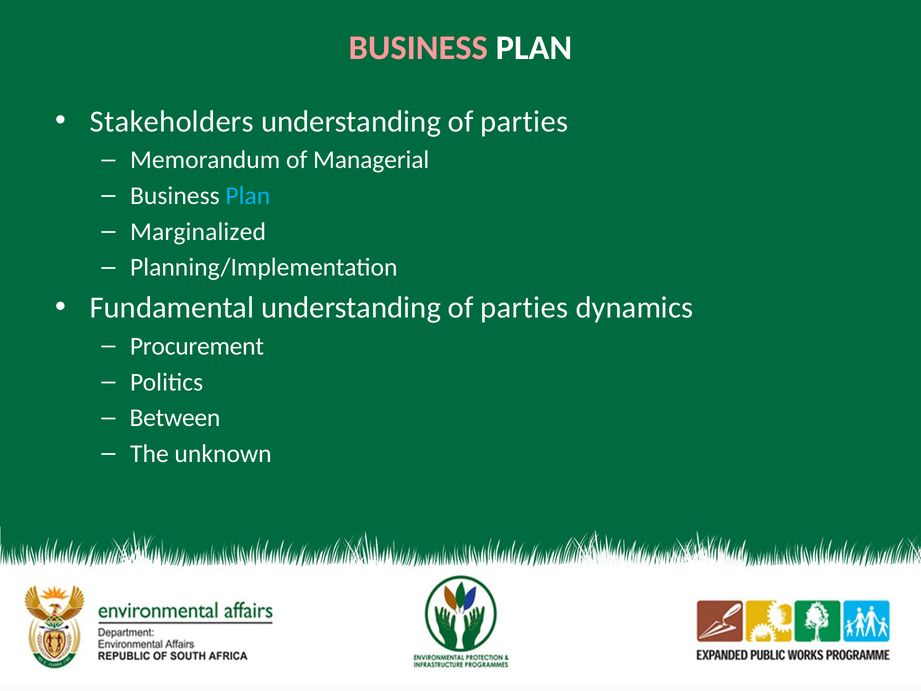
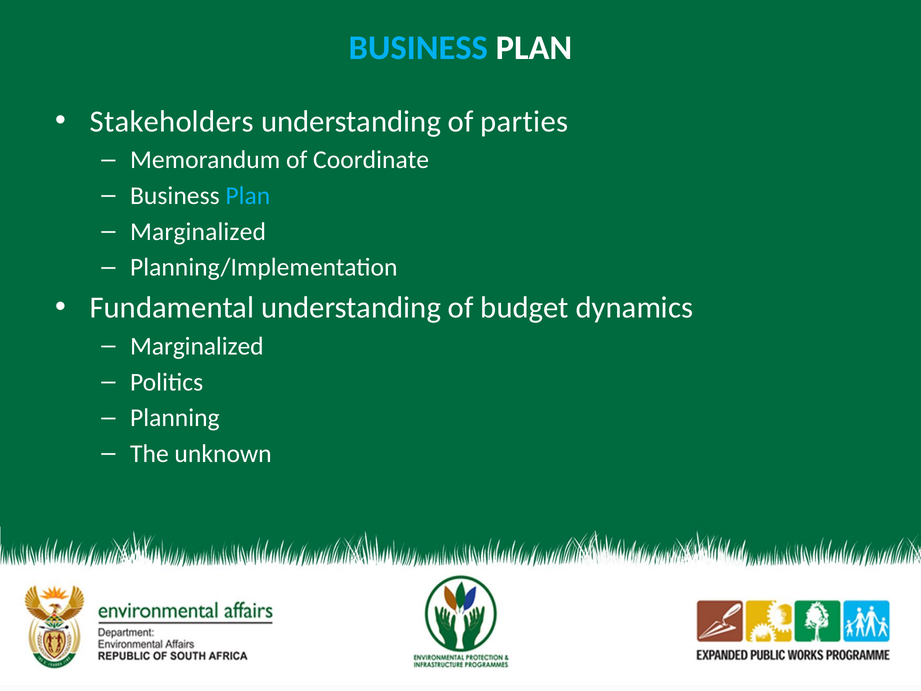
BUSINESS colour: pink -> light blue (418, 48)
Managerial: Managerial -> Coordinate (371, 160)
Fundamental understanding of parties: parties -> budget (525, 308)
Procurement: Procurement -> Marginalized (197, 346)
Between: Between -> Planning (175, 418)
